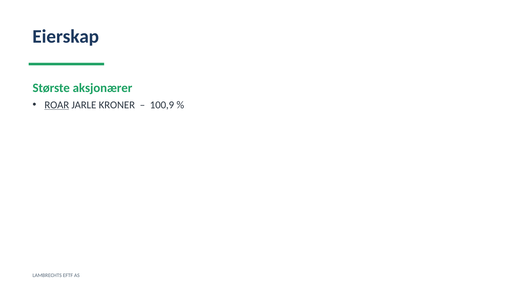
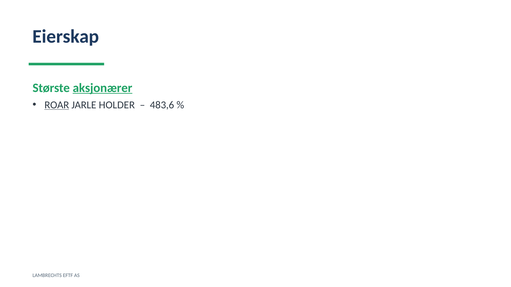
aksjonærer underline: none -> present (102, 88)
KRONER: KRONER -> HOLDER (117, 105)
100,9: 100,9 -> 483,6 (162, 105)
